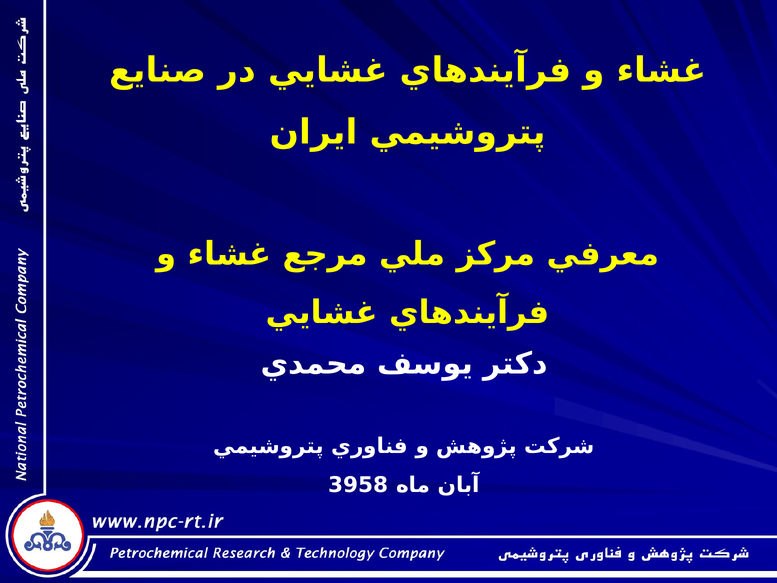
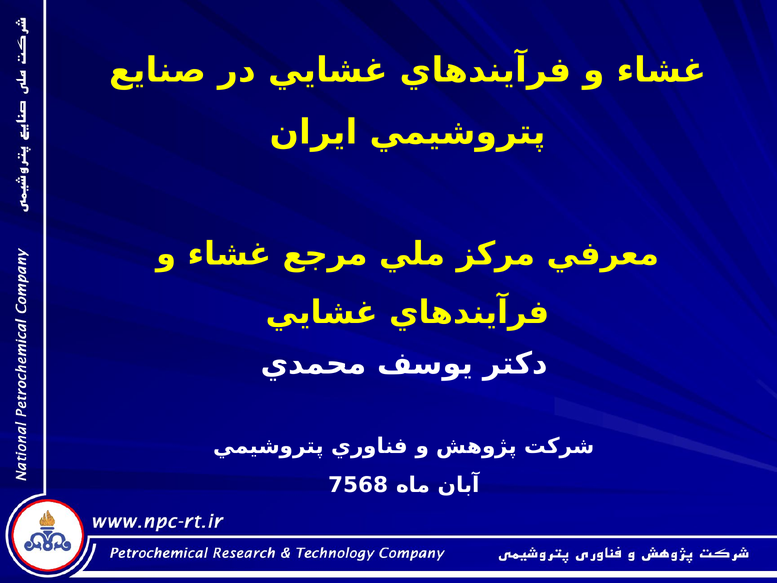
3958: 3958 -> 7568 (358, 485)
